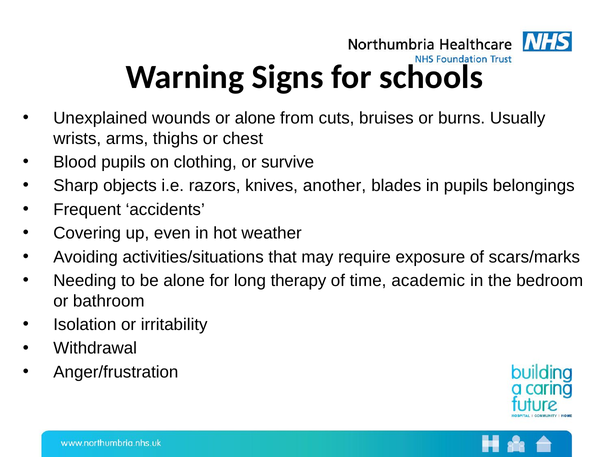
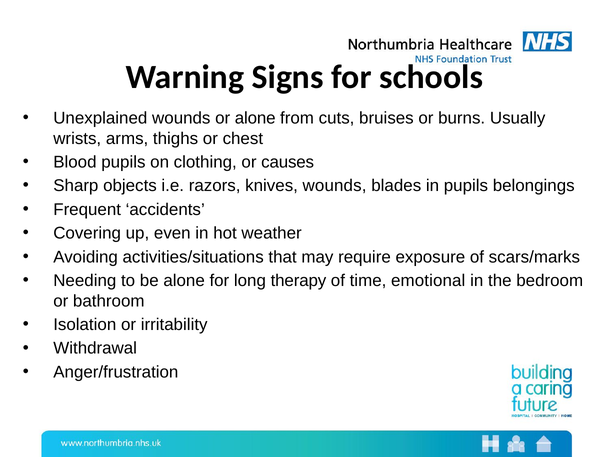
survive: survive -> causes (288, 162)
knives another: another -> wounds (335, 186)
academic: academic -> emotional (428, 281)
